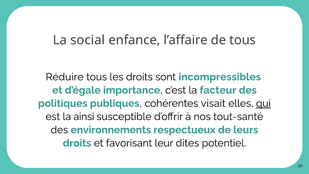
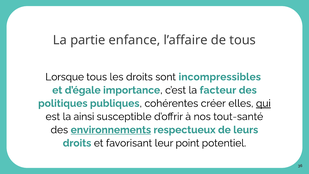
social: social -> partie (88, 40)
Réduire: Réduire -> Lorsque (65, 77)
visait: visait -> créer (213, 103)
environnements underline: none -> present (111, 130)
dites: dites -> point (187, 143)
